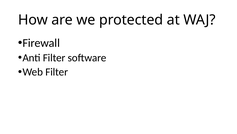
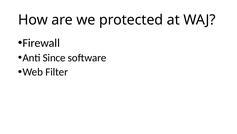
Anti Filter: Filter -> Since (54, 57)
